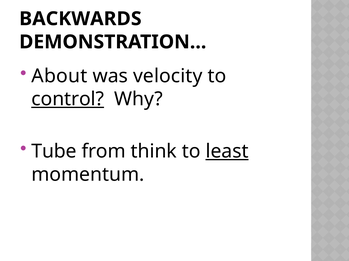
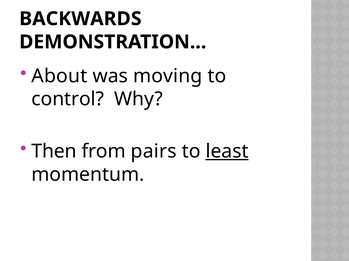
velocity: velocity -> moving (168, 76)
control underline: present -> none (68, 99)
Tube: Tube -> Then (54, 152)
think: think -> pairs (154, 152)
